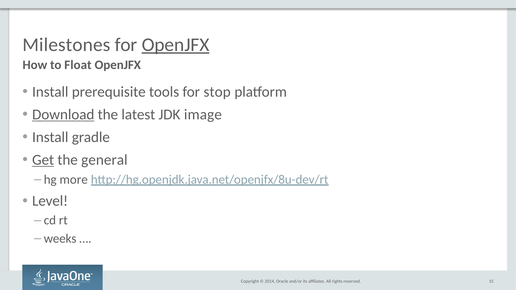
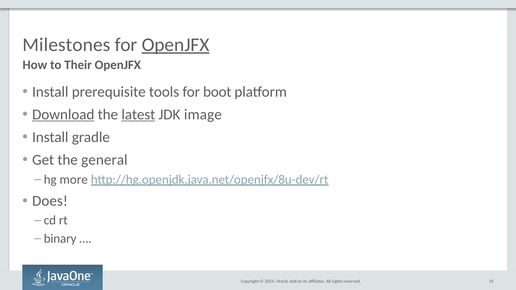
Float: Float -> Their (78, 65)
stop: stop -> boot (217, 92)
latest underline: none -> present (138, 115)
Get underline: present -> none (43, 160)
Level: Level -> Does (50, 201)
weeks: weeks -> binary (60, 239)
